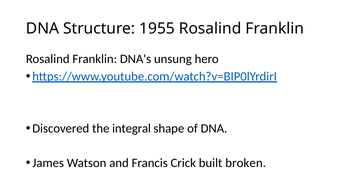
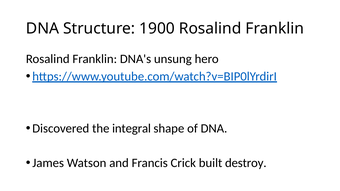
1955: 1955 -> 1900 (157, 29)
broken: broken -> destroy (246, 163)
